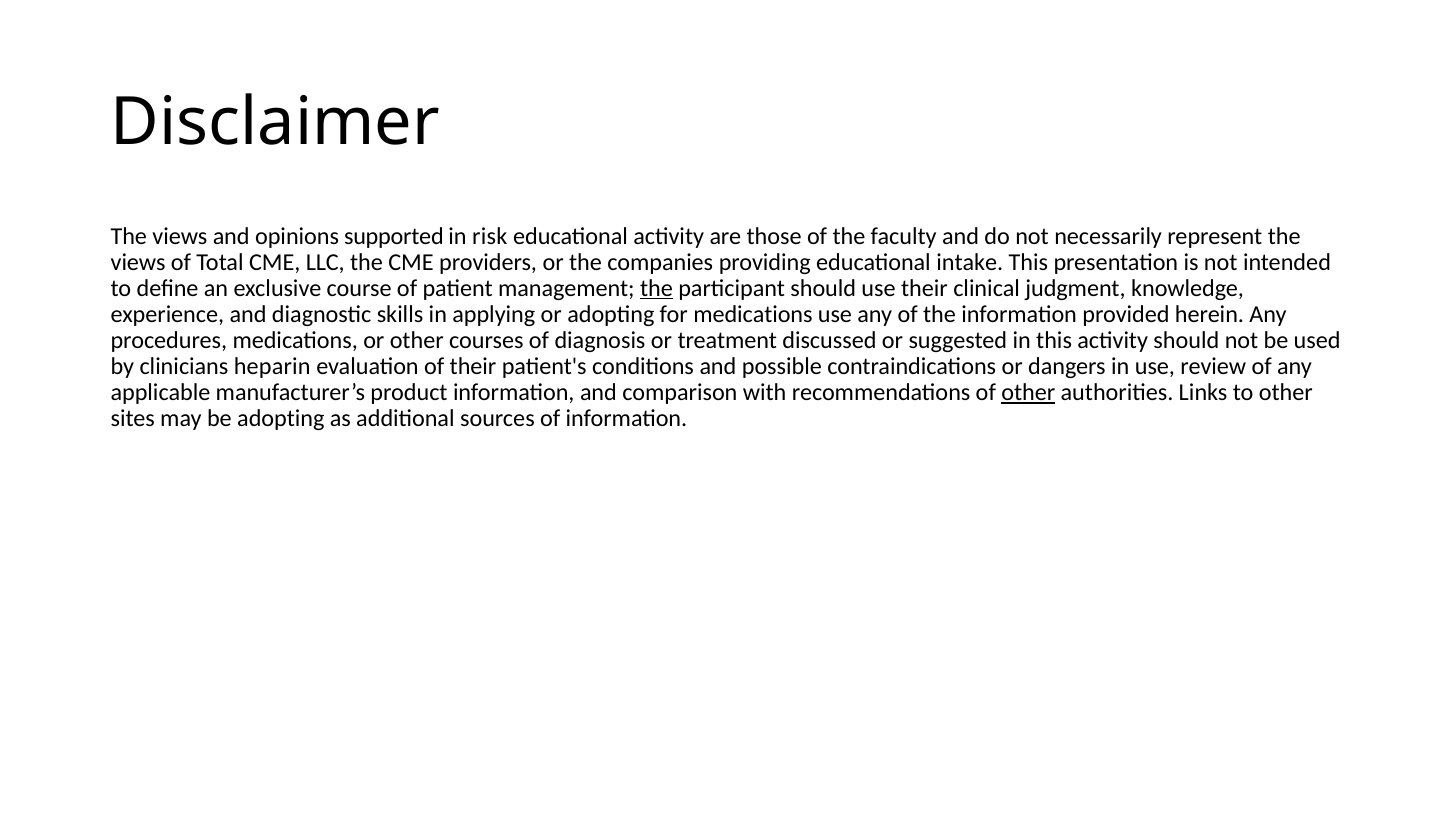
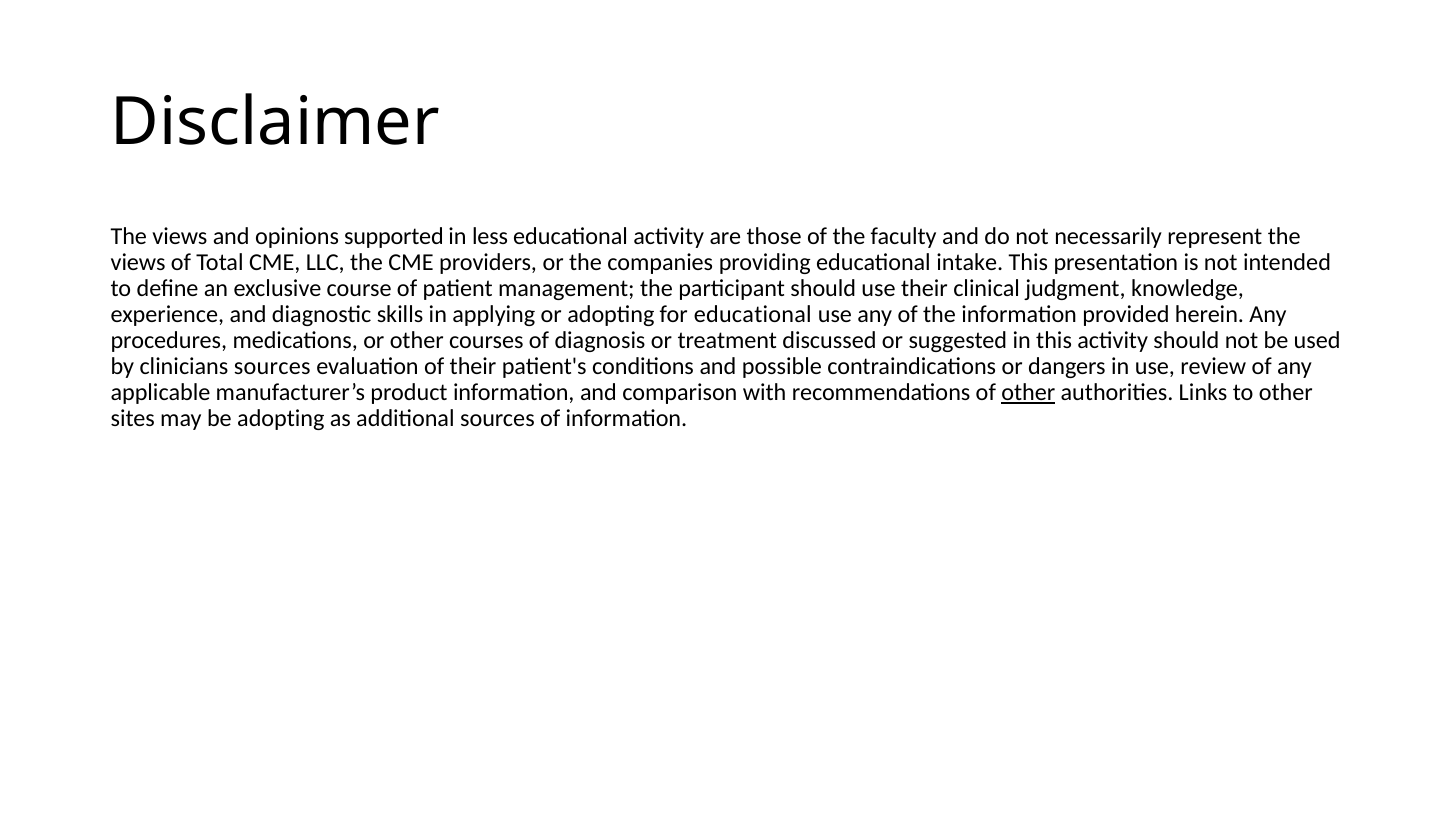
risk: risk -> less (490, 236)
the underline: present -> none (657, 288)
for medications: medications -> educational (753, 314)
clinicians heparin: heparin -> sources (272, 367)
